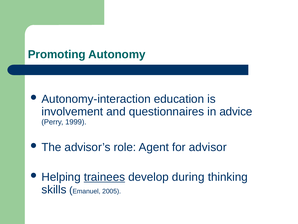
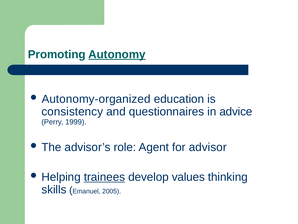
Autonomy underline: none -> present (117, 54)
Autonomy-interaction: Autonomy-interaction -> Autonomy-organized (96, 99)
involvement: involvement -> consistency (72, 111)
during: during -> values (188, 177)
